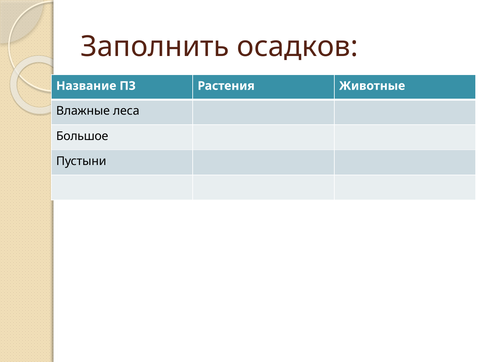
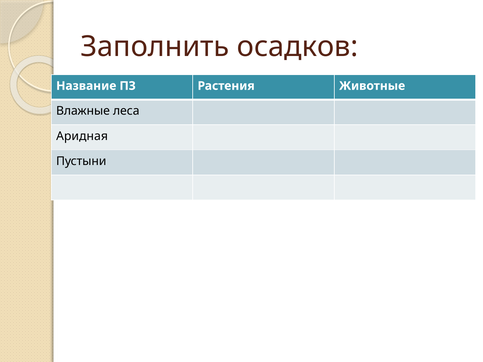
Большое: Большое -> Аридная (82, 136)
